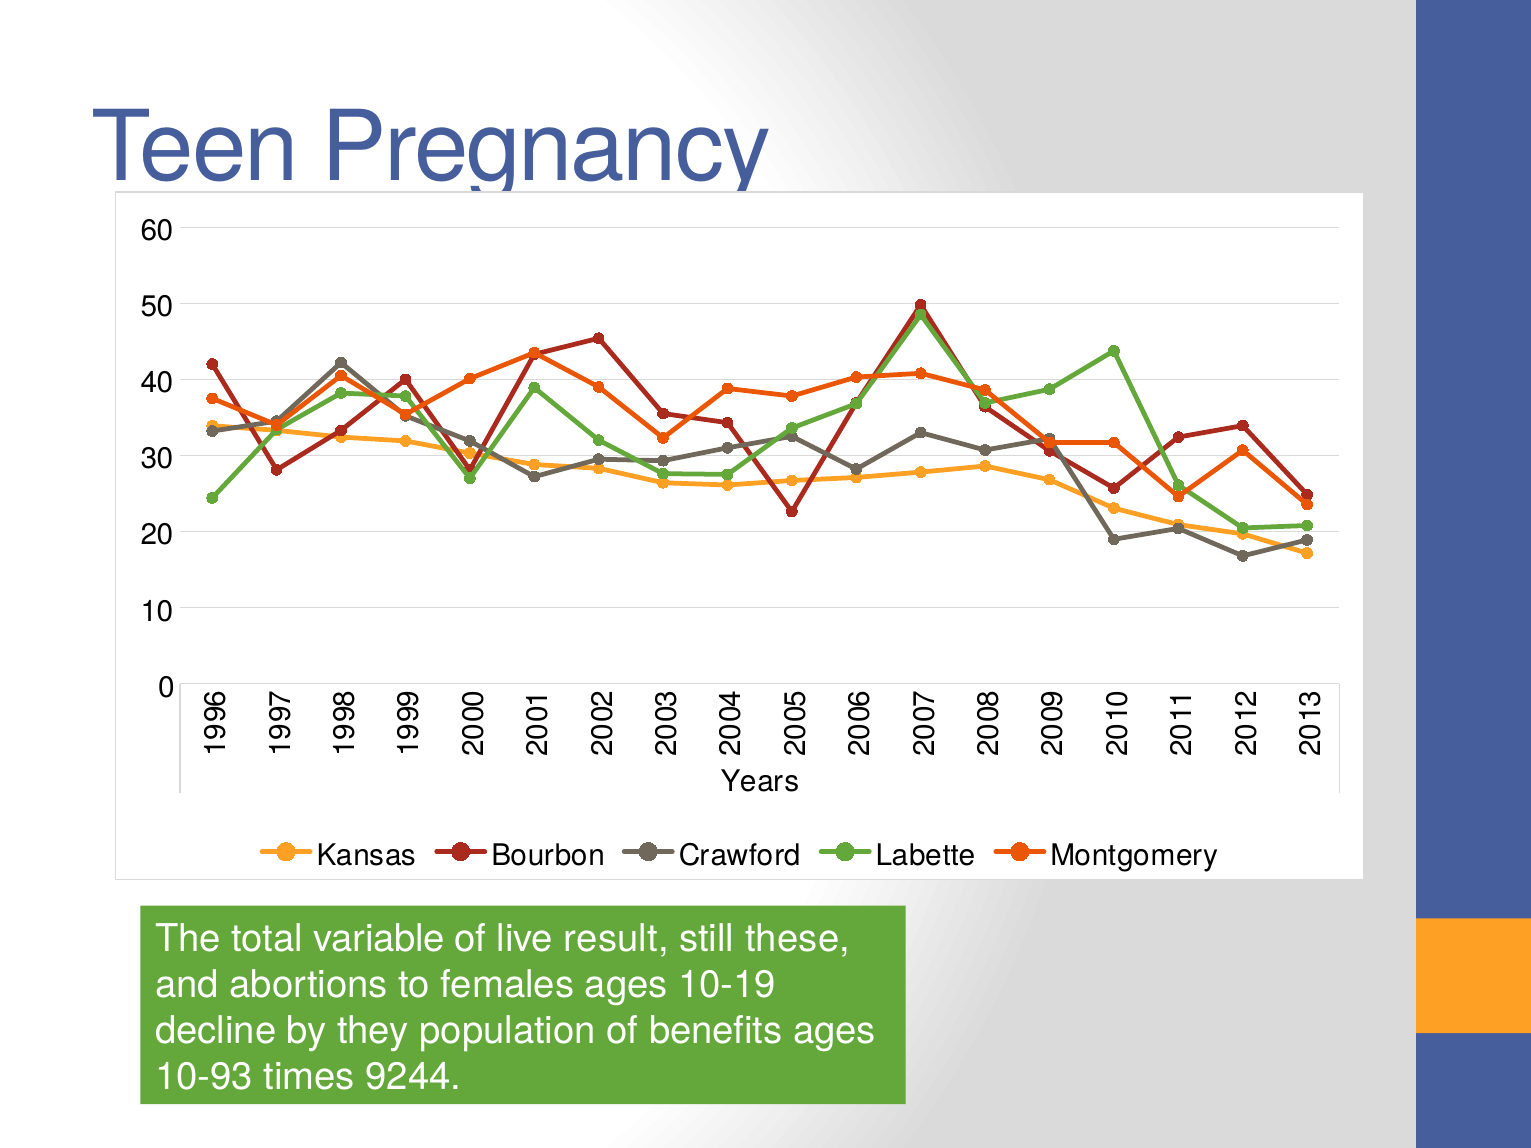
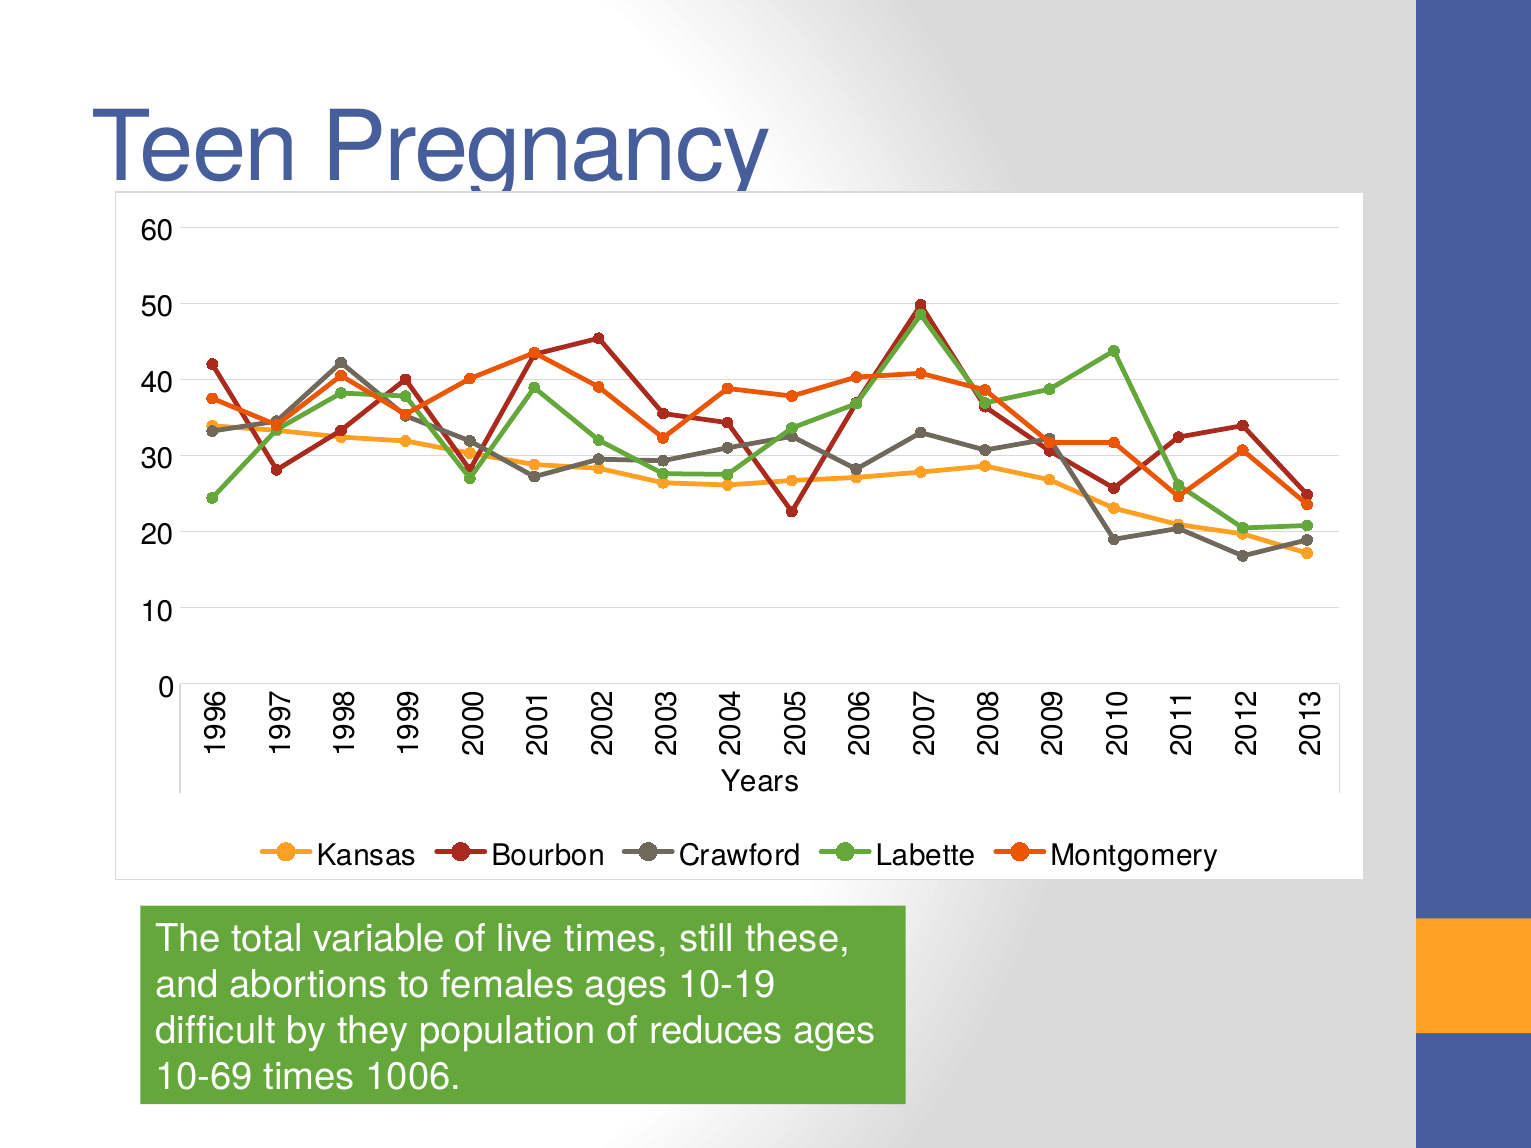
live result: result -> times (616, 939)
decline: decline -> difficult (216, 1031)
benefits: benefits -> reduces (716, 1031)
10-93: 10-93 -> 10-69 (204, 1077)
9244: 9244 -> 1006 (413, 1077)
